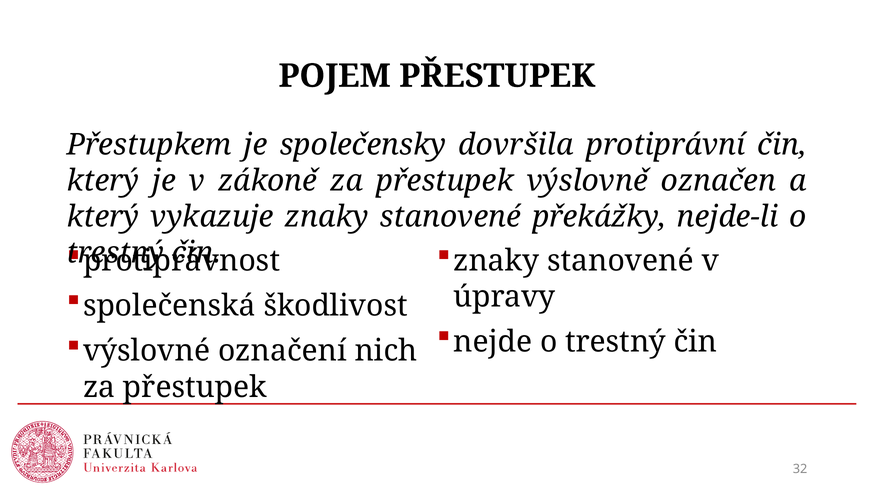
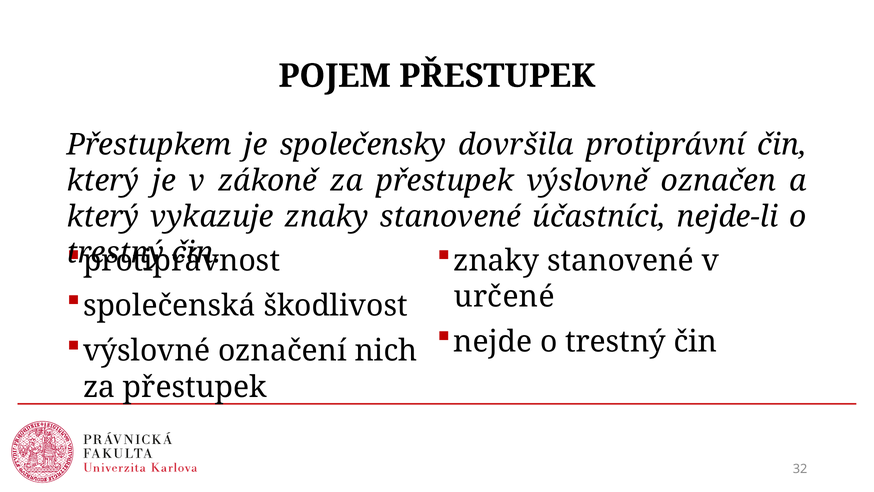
překážky: překážky -> účastníci (599, 217)
úpravy: úpravy -> určené (504, 296)
